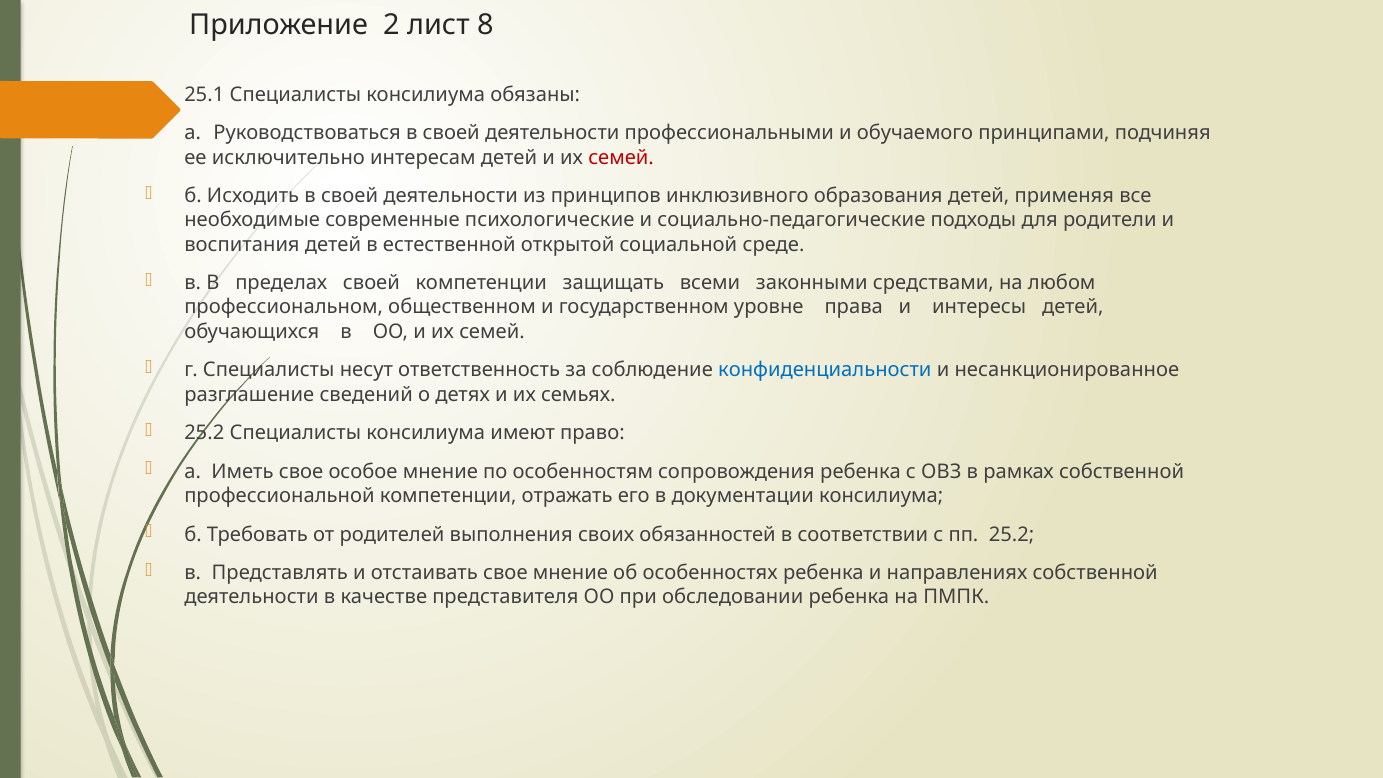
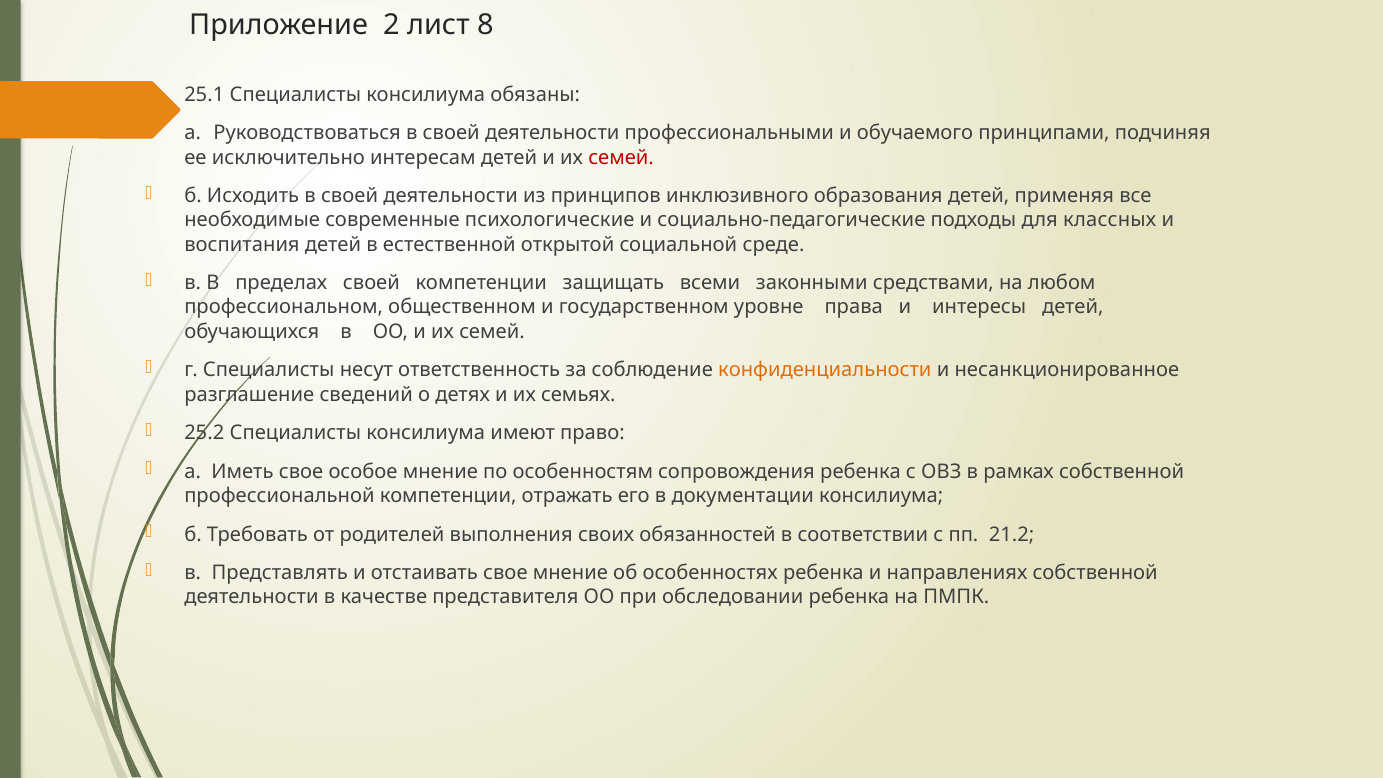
родители: родители -> классных (1110, 220)
конфиденциальности colour: blue -> orange (825, 370)
пп 25.2: 25.2 -> 21.2 (1012, 534)
